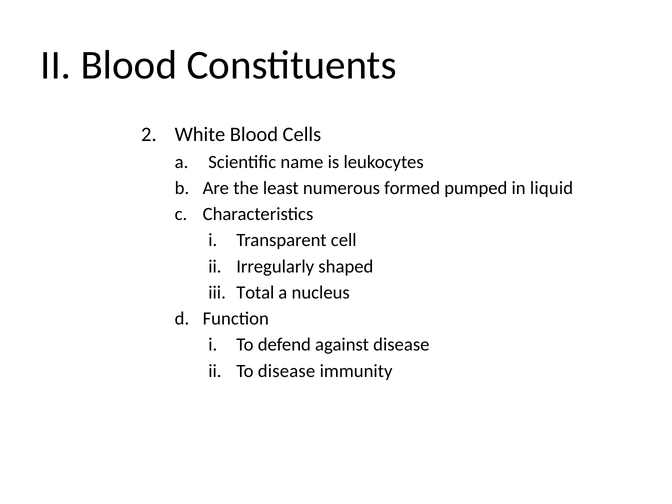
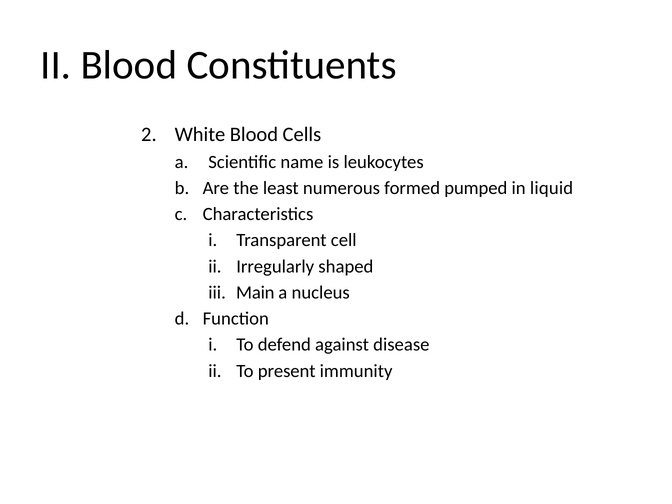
Total: Total -> Main (255, 293)
To disease: disease -> present (287, 371)
